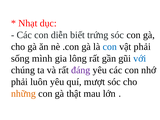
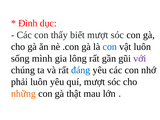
Nhạt: Nhạt -> Đình (28, 23)
diễn: diễn -> thấy (59, 35)
biết trứng: trứng -> mượt (98, 35)
vật phải: phải -> luôn (142, 47)
với colour: blue -> purple (140, 58)
đáng colour: purple -> blue (81, 70)
